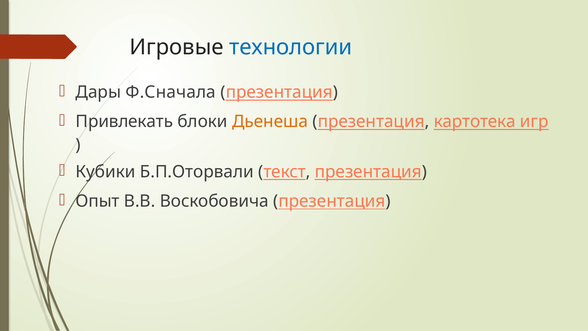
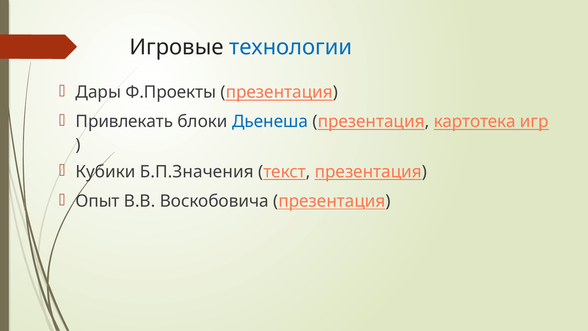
Ф.Сначала: Ф.Сначала -> Ф.Проекты (171, 92)
Дьенеша colour: orange -> blue (270, 122)
Б.П.Оторвали: Б.П.Оторвали -> Б.П.Значения (197, 172)
